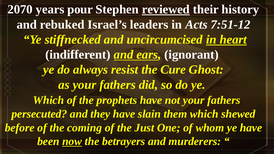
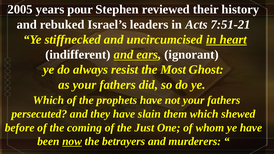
2070: 2070 -> 2005 (20, 9)
reviewed underline: present -> none (166, 9)
7:51-12: 7:51-12 -> 7:51-21 (231, 24)
Cure: Cure -> Most (173, 70)
